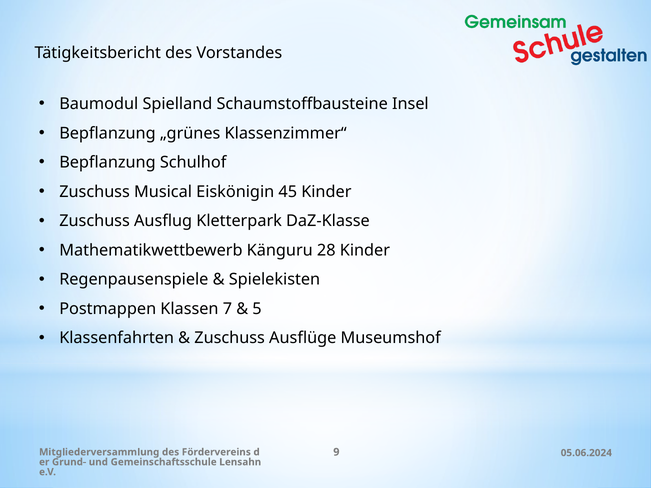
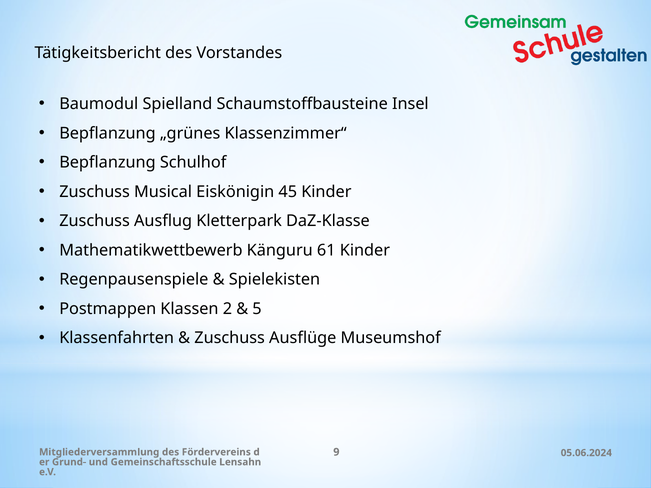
28: 28 -> 61 (326, 250)
7: 7 -> 2 (227, 309)
